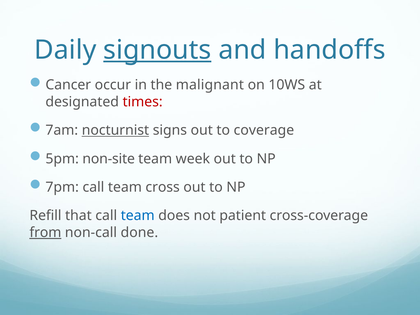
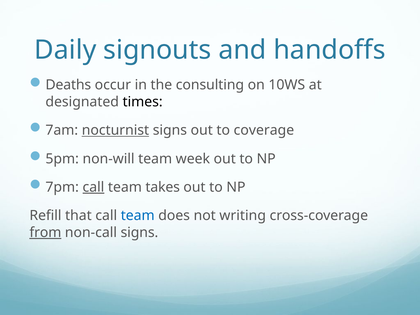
signouts underline: present -> none (157, 50)
Cancer: Cancer -> Deaths (68, 85)
malignant: malignant -> consulting (210, 85)
times colour: red -> black (143, 102)
non-site: non-site -> non-will (109, 159)
call underline: none -> present (93, 187)
cross: cross -> takes (163, 187)
patient: patient -> writing (243, 216)
non-call done: done -> signs (139, 232)
